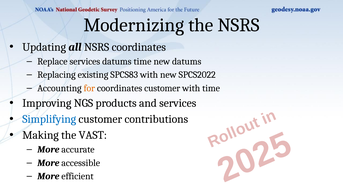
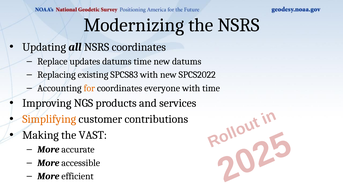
Replace services: services -> updates (85, 61)
coordinates customer: customer -> everyone (162, 88)
Simplifying colour: blue -> orange (49, 119)
